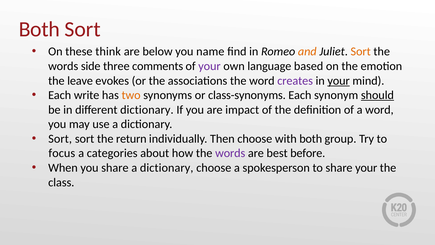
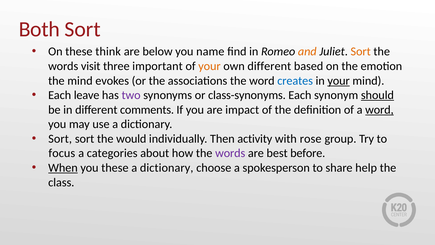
side: side -> visit (91, 66)
comments: comments -> important (158, 66)
your colour: purple -> orange (209, 66)
own language: language -> different (269, 66)
the leave: leave -> mind (80, 81)
creates colour: purple -> blue (295, 81)
write: write -> leave (87, 95)
two colour: orange -> purple (131, 95)
different dictionary: dictionary -> comments (147, 110)
word underline: none -> present (379, 110)
return: return -> would (131, 139)
Then choose: choose -> activity (255, 139)
with both: both -> rose (311, 139)
When underline: none -> present (63, 168)
you share: share -> these (115, 168)
share your: your -> help (366, 168)
